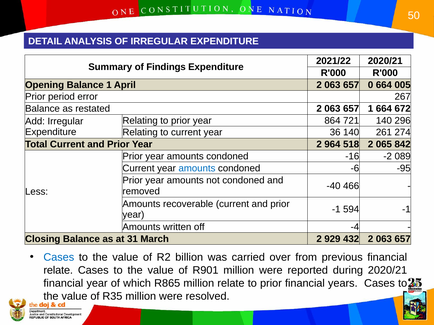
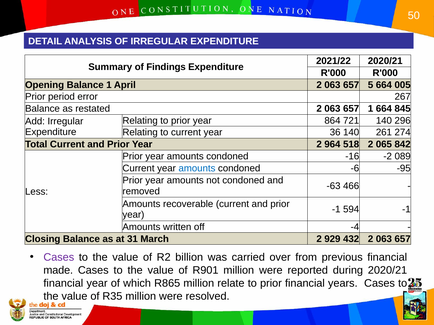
0: 0 -> 5 (371, 85)
672: 672 -> 845 (403, 109)
-40: -40 -> -63 (334, 186)
Cases colour: blue -> purple (59, 258)
relate: relate -> made (58, 271)
